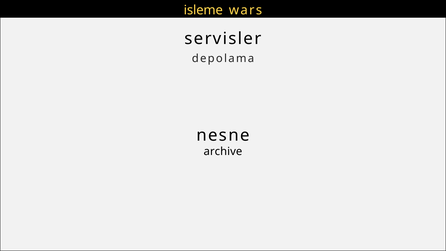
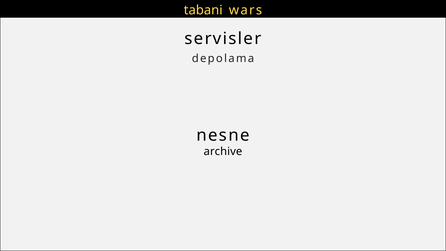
isleme: isleme -> tabani (203, 10)
